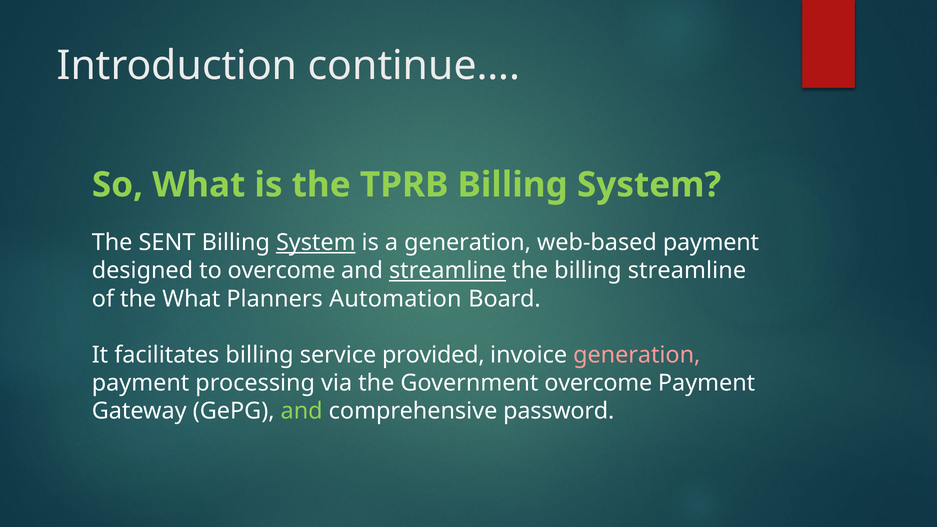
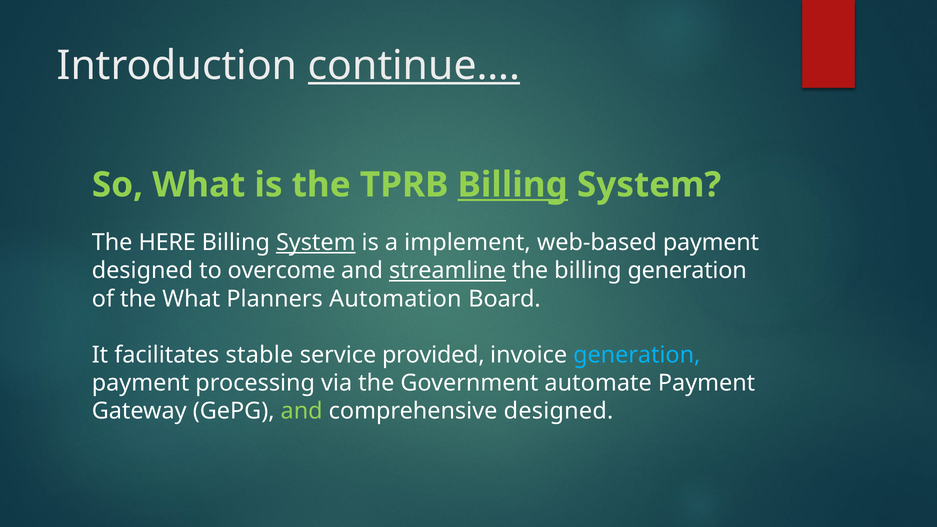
continue… underline: none -> present (414, 66)
Billing underline: none -> present (513, 185)
SENT: SENT -> HERE (167, 243)
a generation: generation -> implement (467, 243)
billing streamline: streamline -> generation (687, 271)
facilitates billing: billing -> stable (259, 355)
generation colour: pink -> light blue (637, 355)
Government overcome: overcome -> automate (598, 383)
comprehensive password: password -> designed (559, 411)
